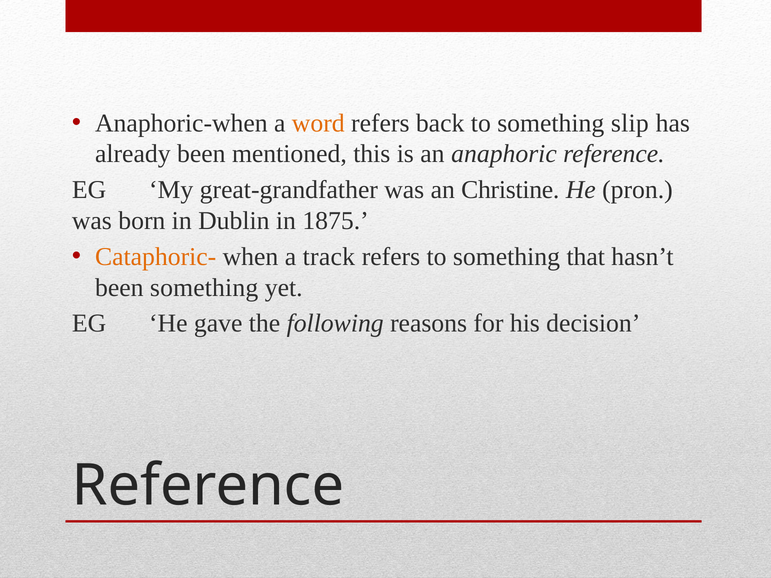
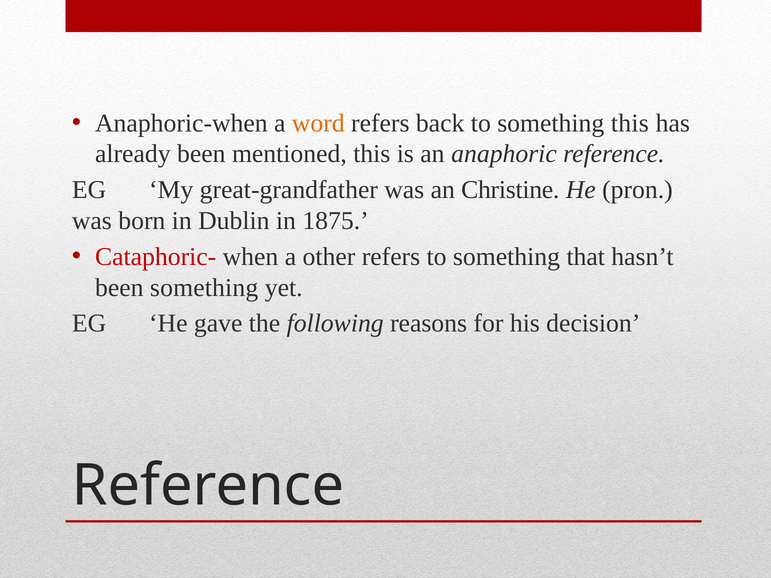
something slip: slip -> this (630, 123)
Cataphoric- colour: orange -> red (156, 257)
track: track -> other (329, 257)
